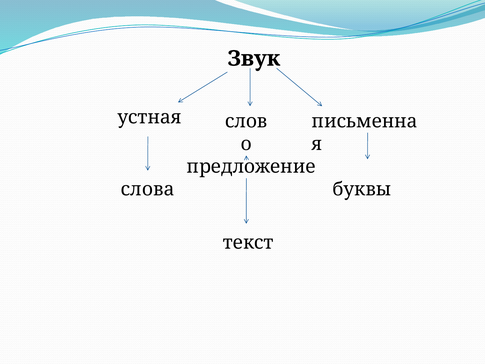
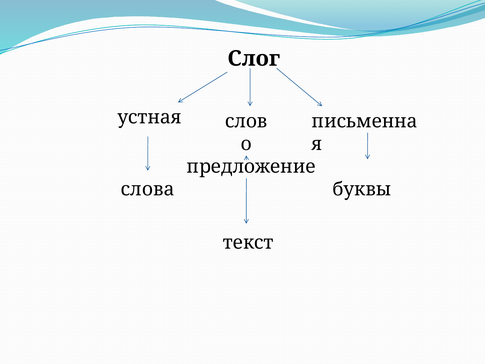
Звук: Звук -> Слог (254, 59)
